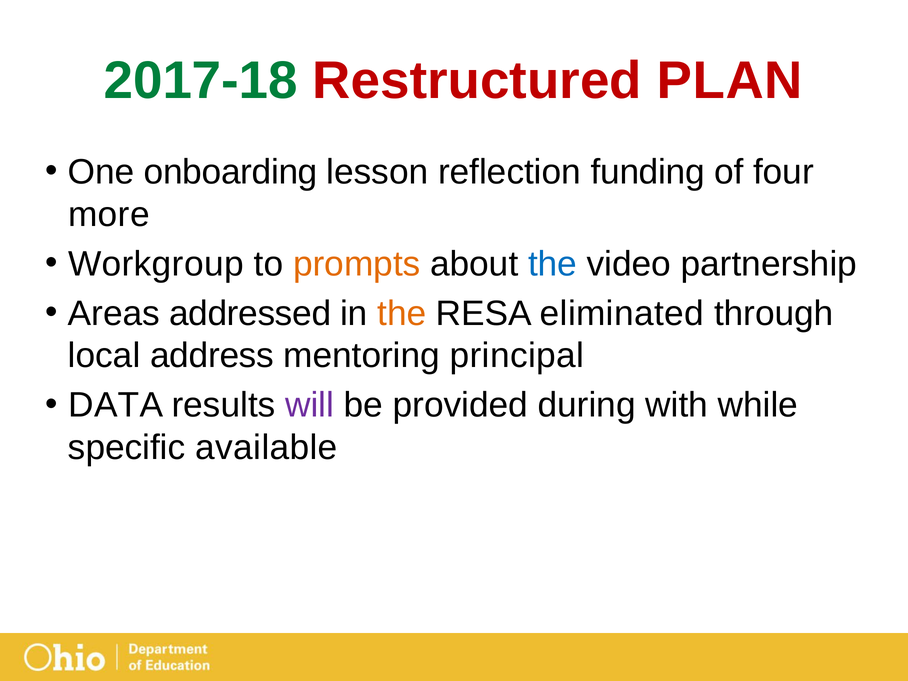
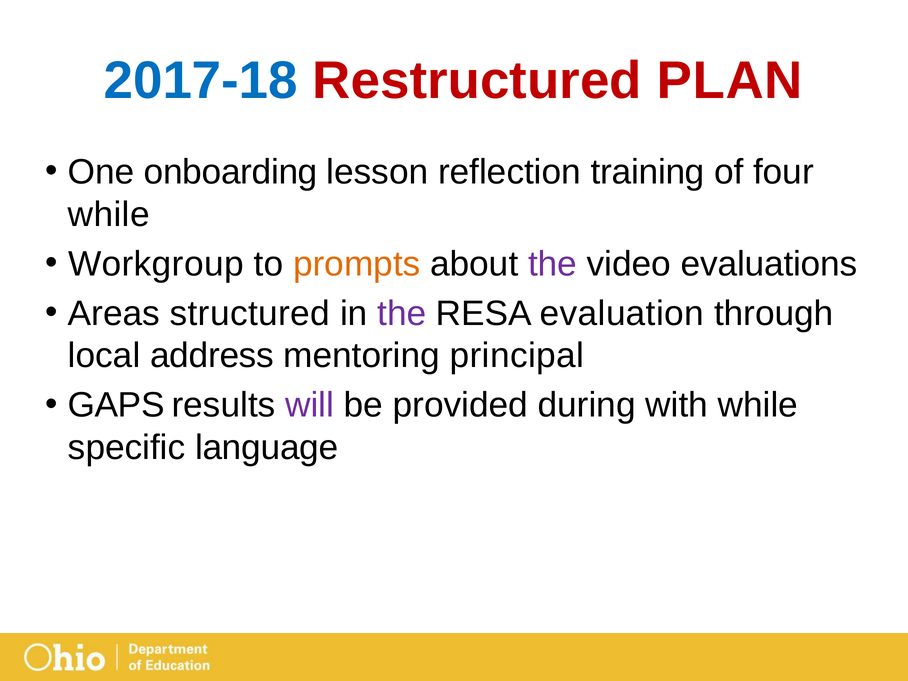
2017-18 colour: green -> blue (201, 81)
funding: funding -> training (648, 172)
more: more -> while (109, 214)
the colour: blue -> purple (553, 264)
partnership: partnership -> evaluations (769, 264)
addressed: addressed -> structured (250, 313)
the colour: orange -> purple (402, 313)
eliminated: eliminated -> evaluation (622, 313)
DATA: DATA -> GAPS (116, 405)
available: available -> language (267, 448)
